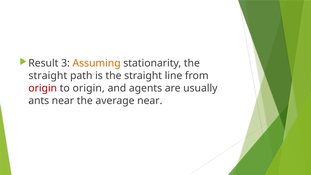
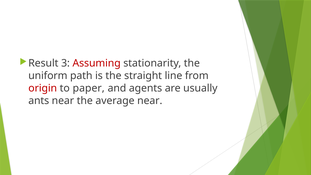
Assuming colour: orange -> red (97, 63)
straight: straight -> uniform (48, 76)
to origin: origin -> paper (89, 88)
